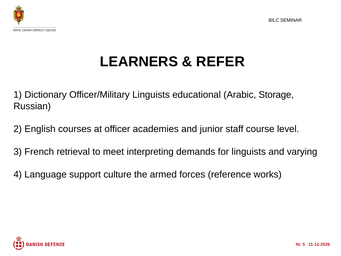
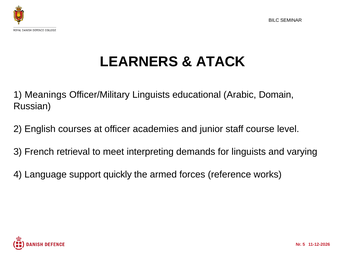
REFER: REFER -> ATACK (221, 62)
Dictionary: Dictionary -> Meanings (46, 95)
Storage: Storage -> Domain (276, 95)
culture: culture -> quickly (118, 174)
